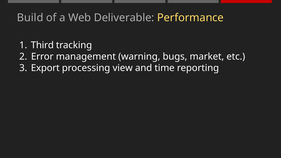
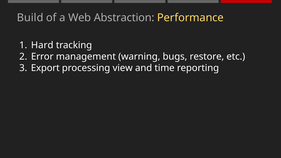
Deliverable: Deliverable -> Abstraction (124, 18)
Third: Third -> Hard (42, 45)
market: market -> restore (207, 57)
